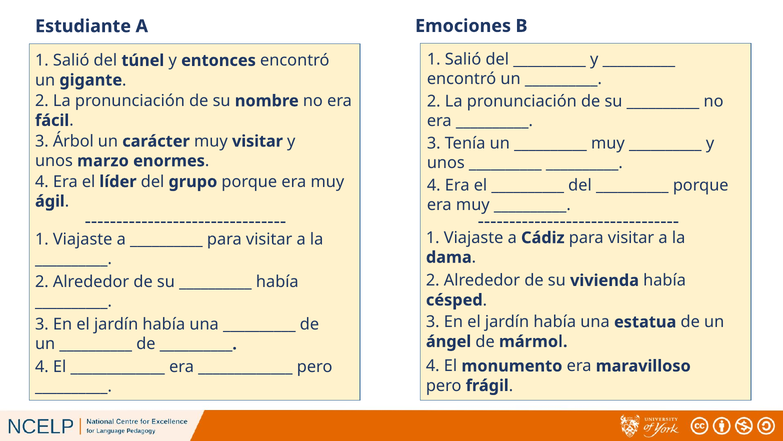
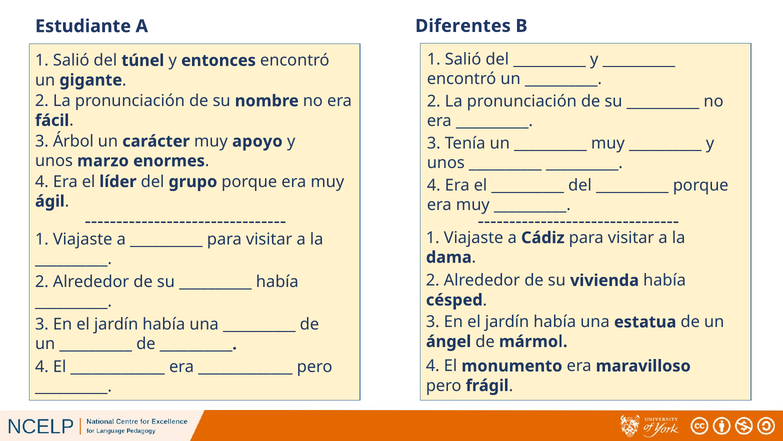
Emociones: Emociones -> Diferentes (463, 26)
muy visitar: visitar -> apoyo (257, 141)
